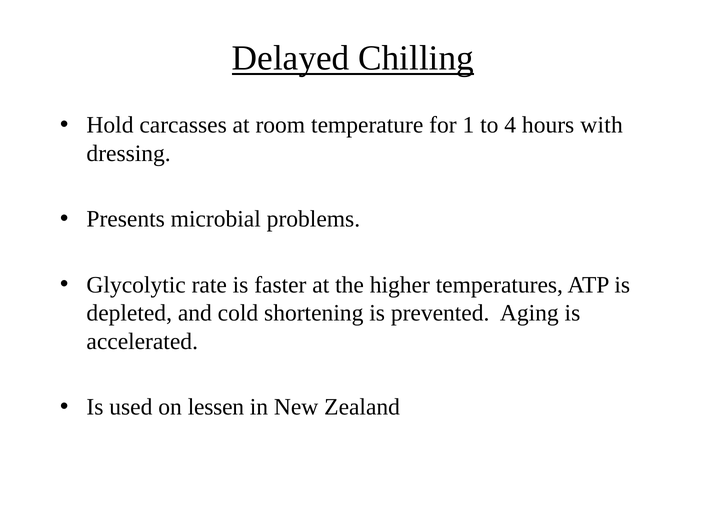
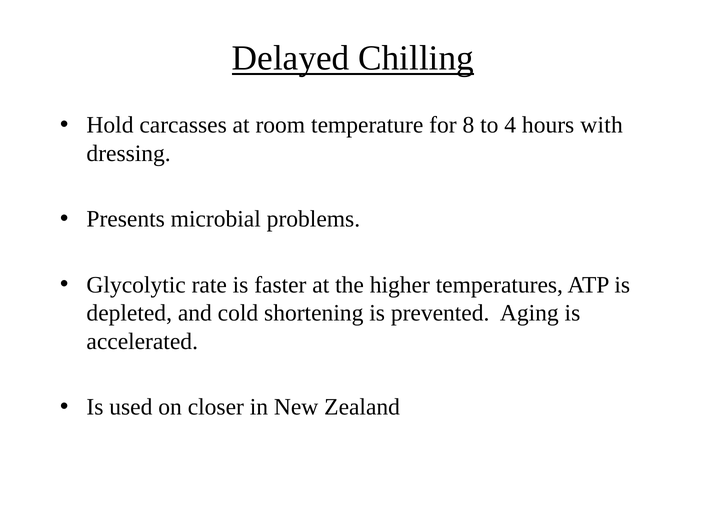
1: 1 -> 8 (468, 125)
lessen: lessen -> closer (216, 408)
